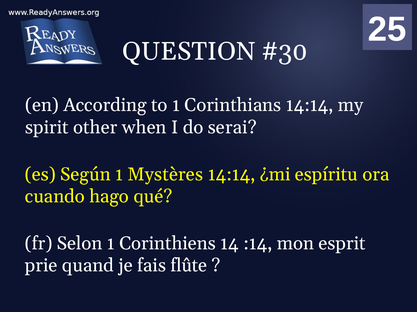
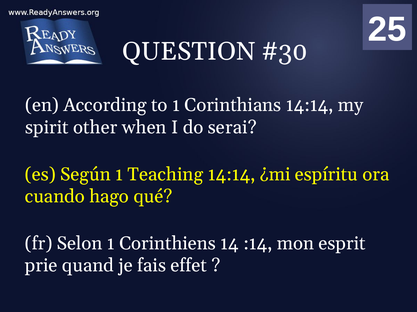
Mystères: Mystères -> Teaching (165, 175)
flûte: flûte -> effet (189, 266)
